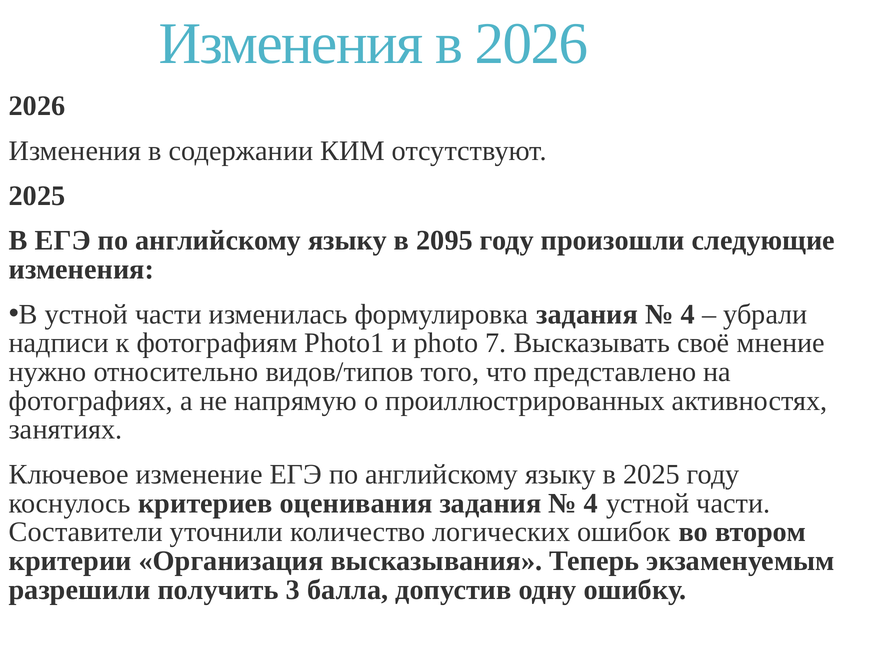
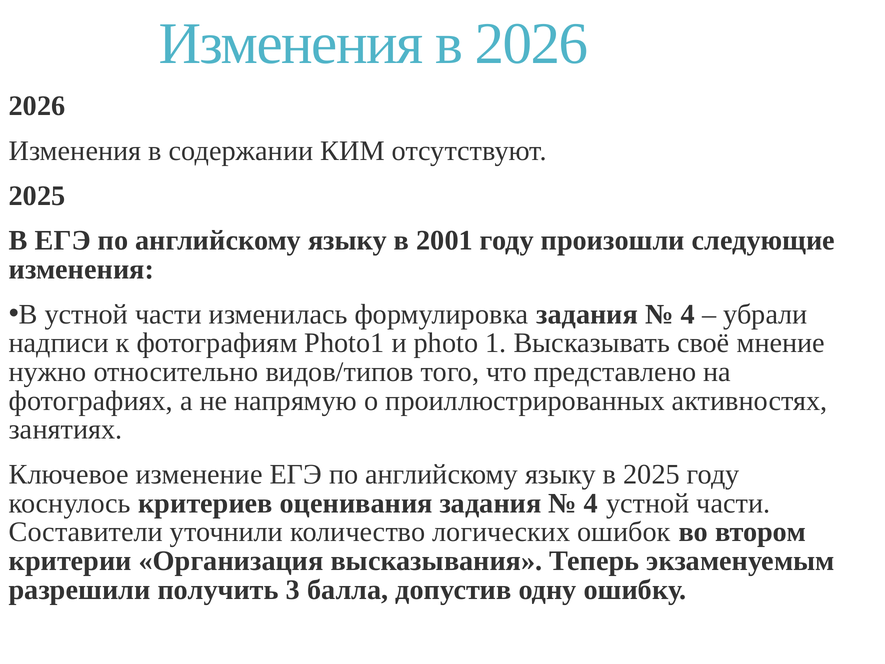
2095: 2095 -> 2001 (445, 241)
7: 7 -> 1 (496, 343)
